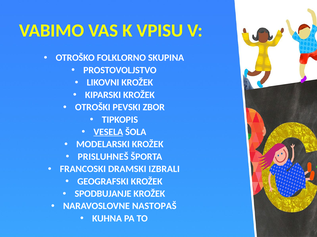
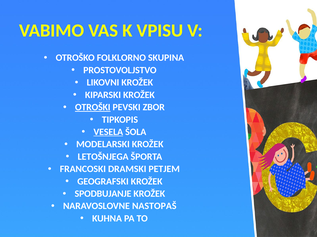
OTROŠKI underline: none -> present (93, 108)
PRISLUHNEŠ: PRISLUHNEŠ -> LETOŠNJEGA (103, 157)
IZBRALI: IZBRALI -> PETJEM (164, 170)
